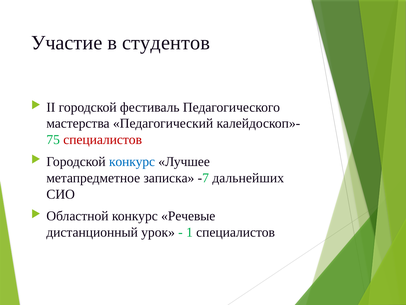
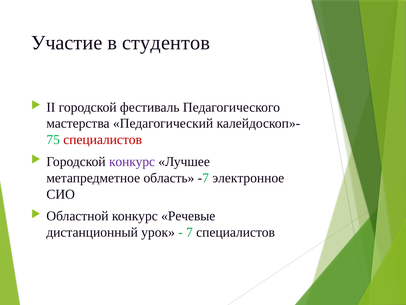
конкурс colour: blue -> purple (132, 161)
записка: записка -> область (169, 178)
дальнейших: дальнейших -> электронное (248, 178)
1: 1 -> 7 (189, 232)
